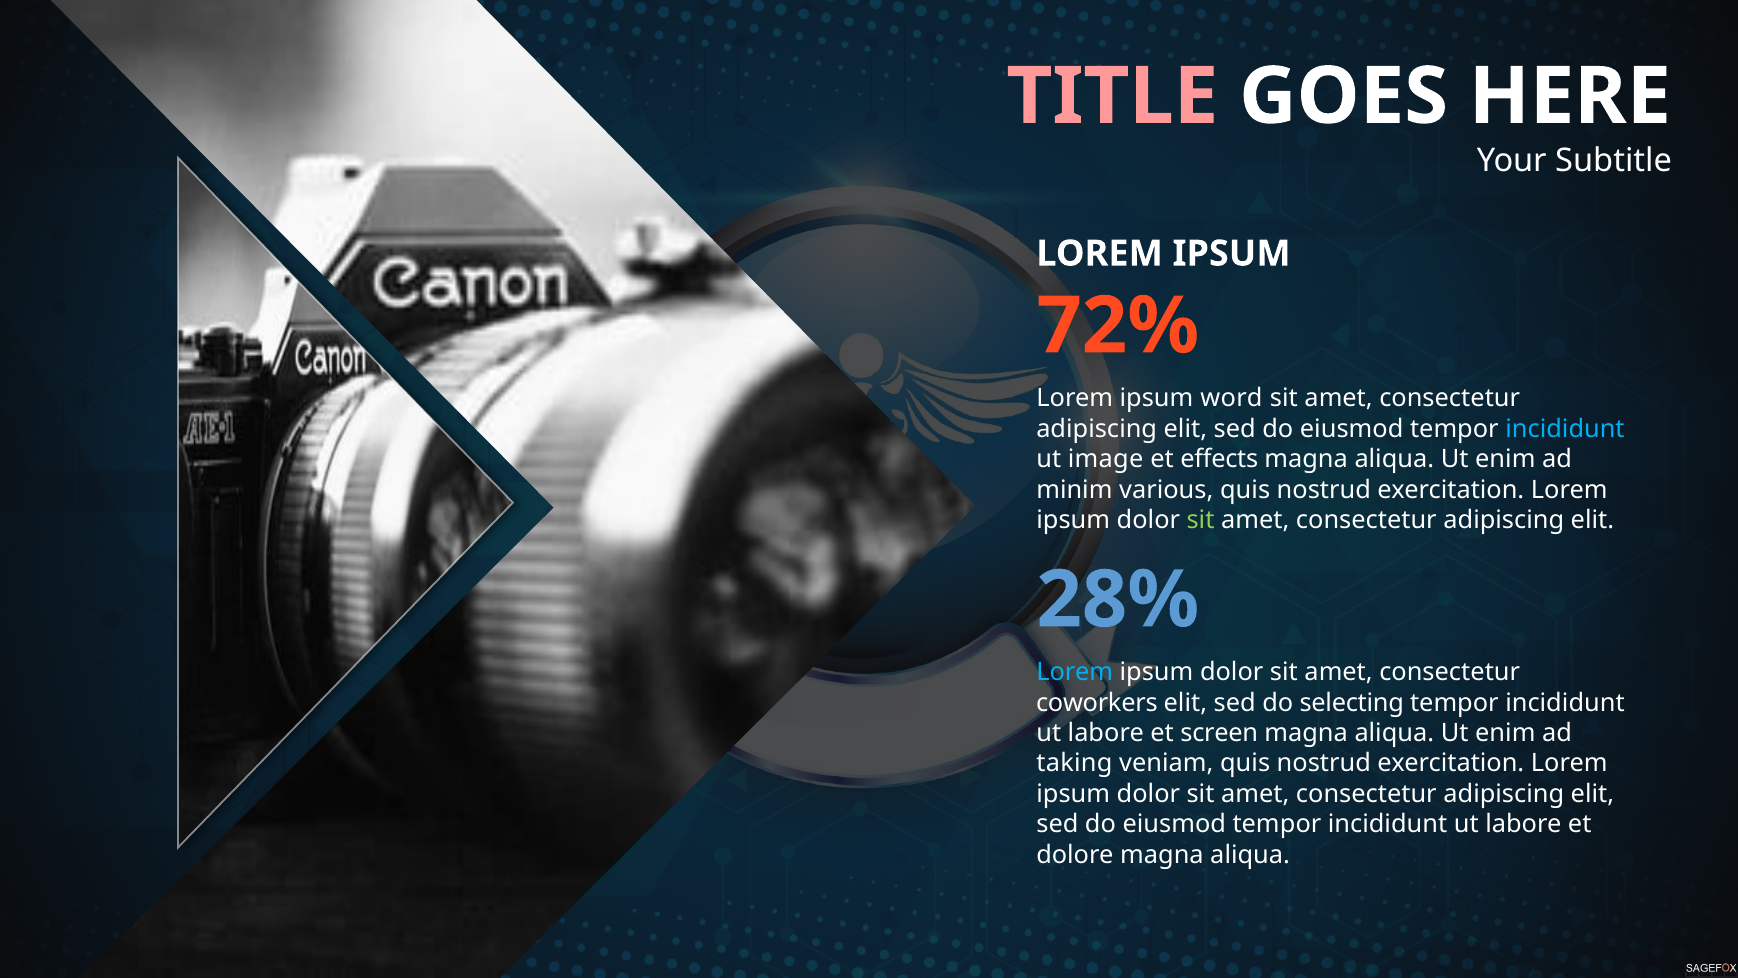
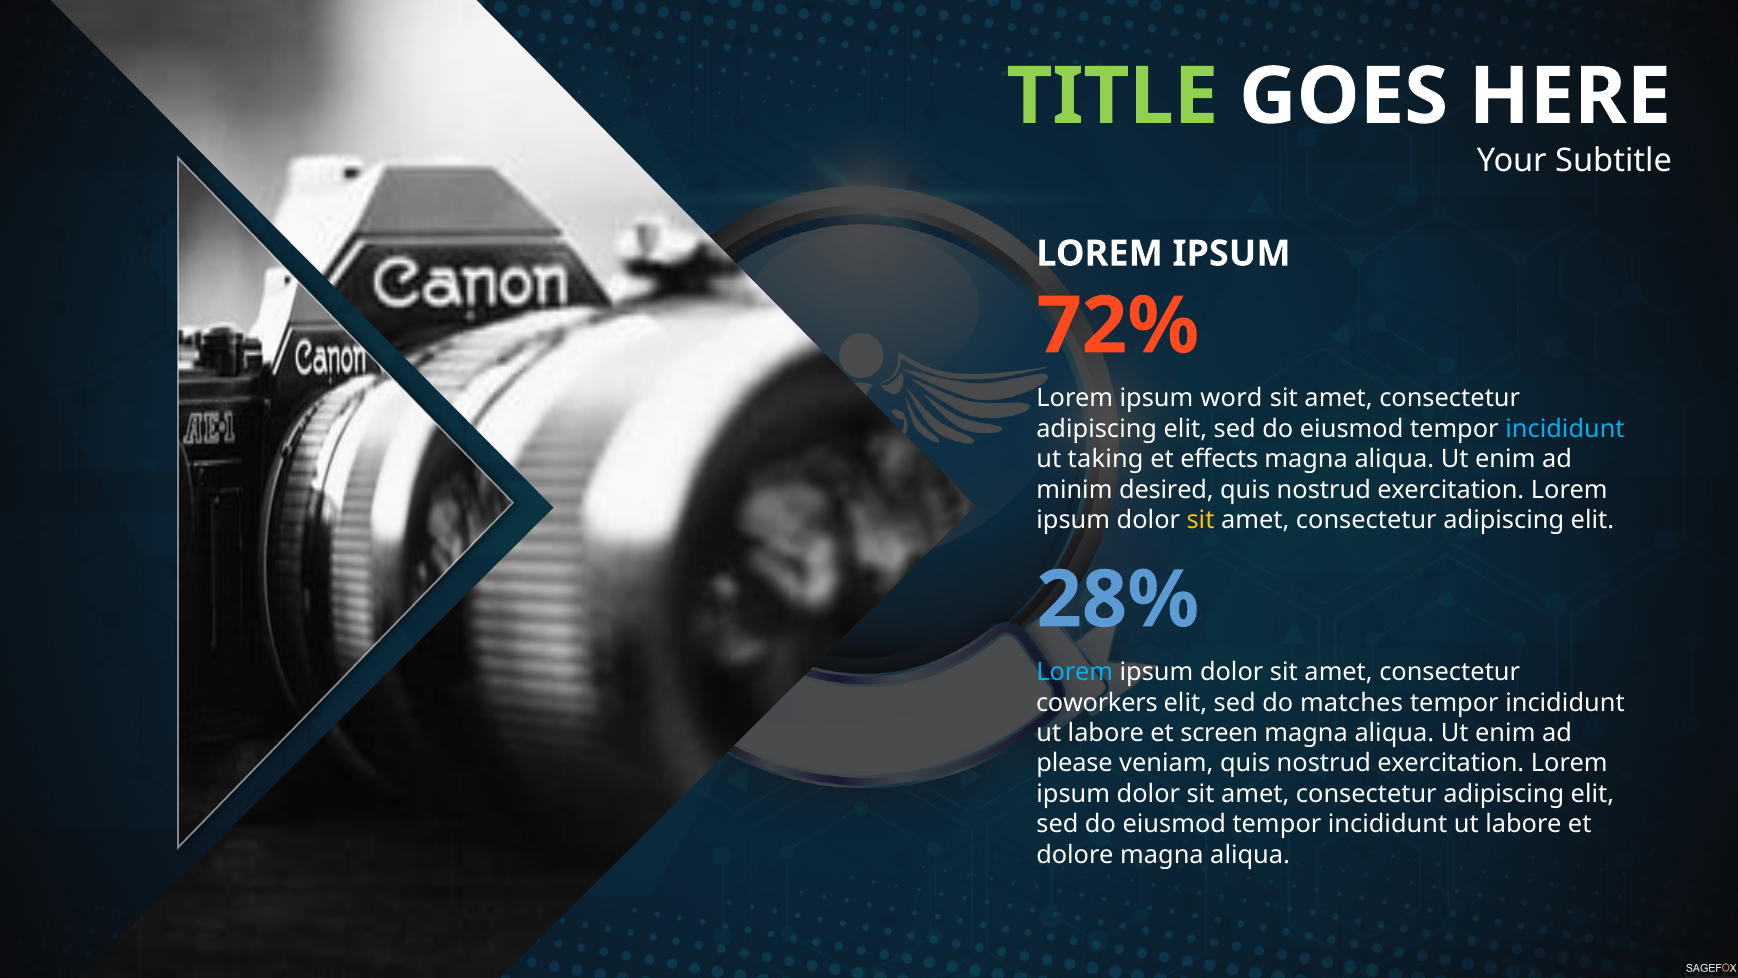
TITLE colour: pink -> light green (1112, 97)
image: image -> taking (1106, 459)
various: various -> desired (1166, 490)
sit colour: light green -> yellow (1200, 520)
selecting: selecting -> matches (1351, 702)
taking: taking -> please (1075, 763)
